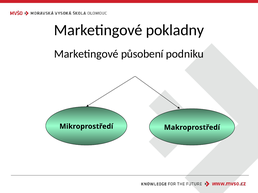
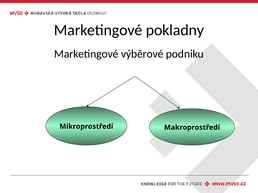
působení: působení -> výběrové (142, 54)
